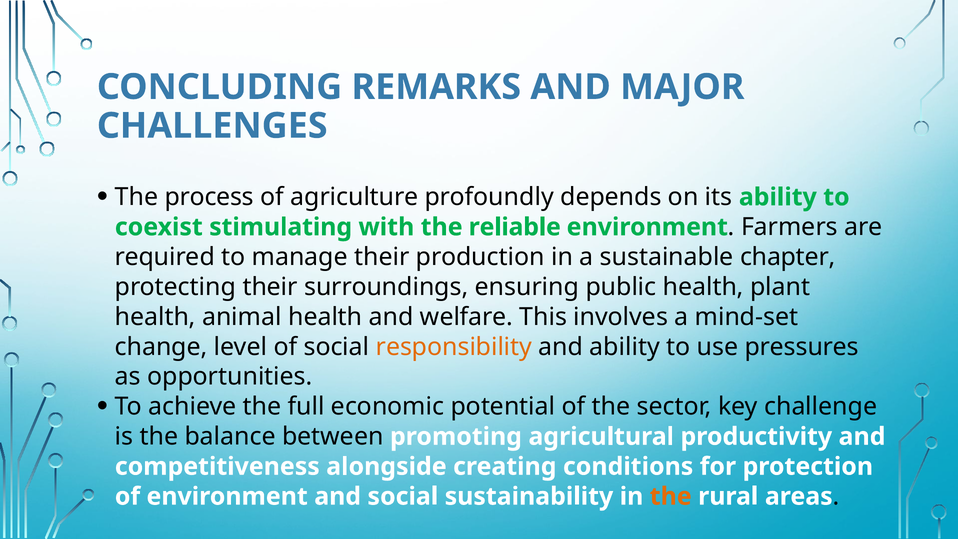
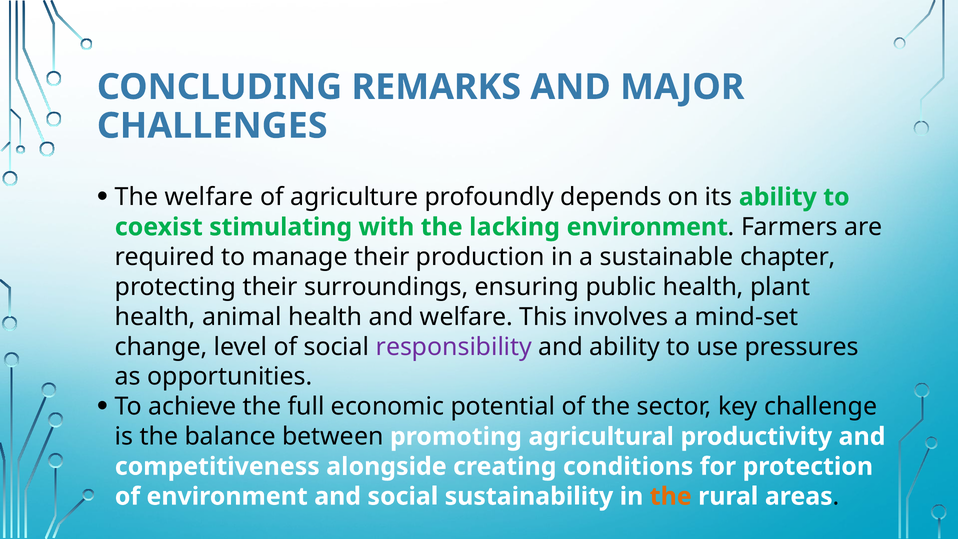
The process: process -> welfare (209, 197)
reliable: reliable -> lacking (515, 227)
responsibility colour: orange -> purple (454, 347)
